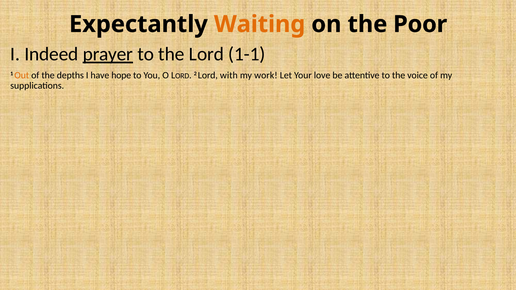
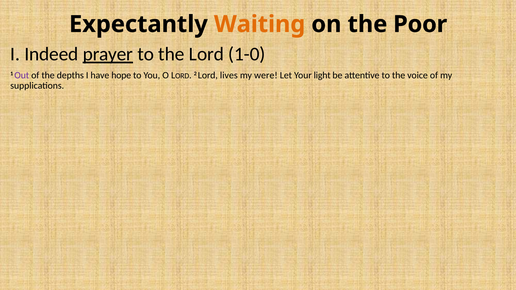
1-1: 1-1 -> 1-0 (247, 54)
Out colour: orange -> purple (22, 75)
with: with -> lives (229, 75)
work: work -> were (266, 75)
love: love -> light (322, 75)
